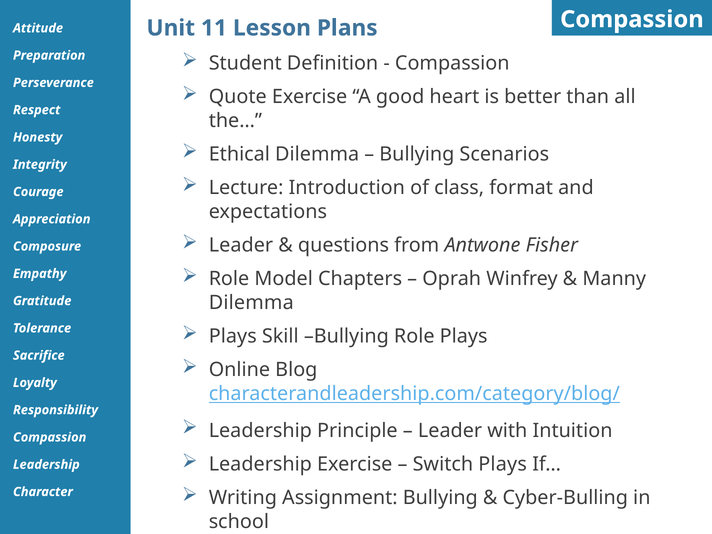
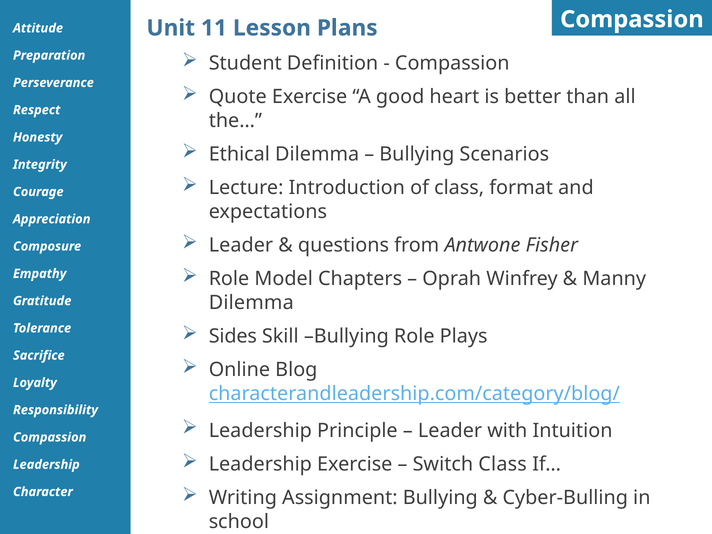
Plays: Plays -> Sides (233, 336)
Switch Plays: Plays -> Class (503, 464)
